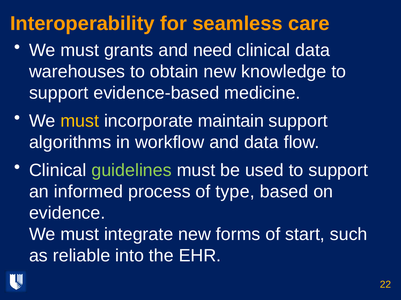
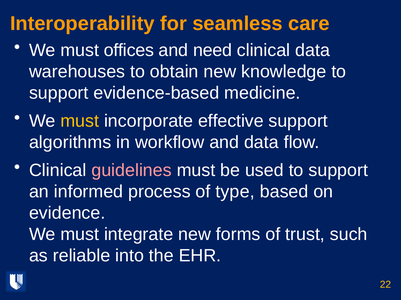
grants: grants -> offices (129, 50)
maintain: maintain -> effective (231, 121)
guidelines colour: light green -> pink (132, 171)
start: start -> trust (305, 235)
